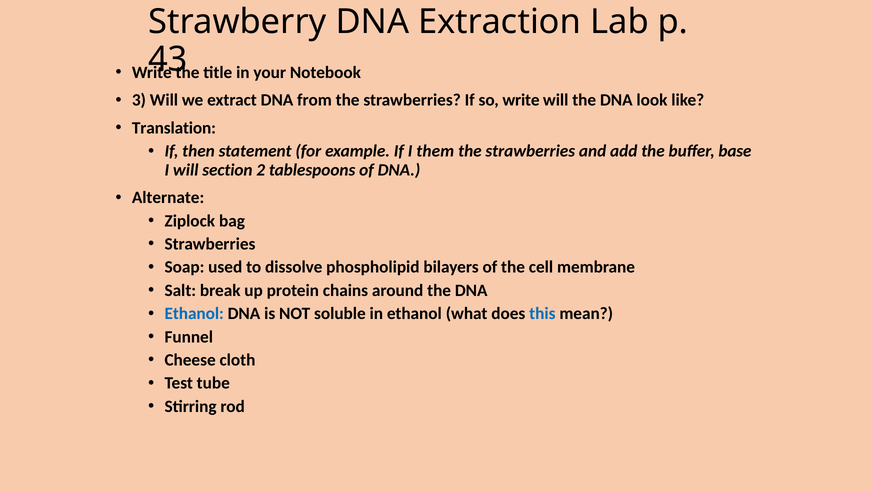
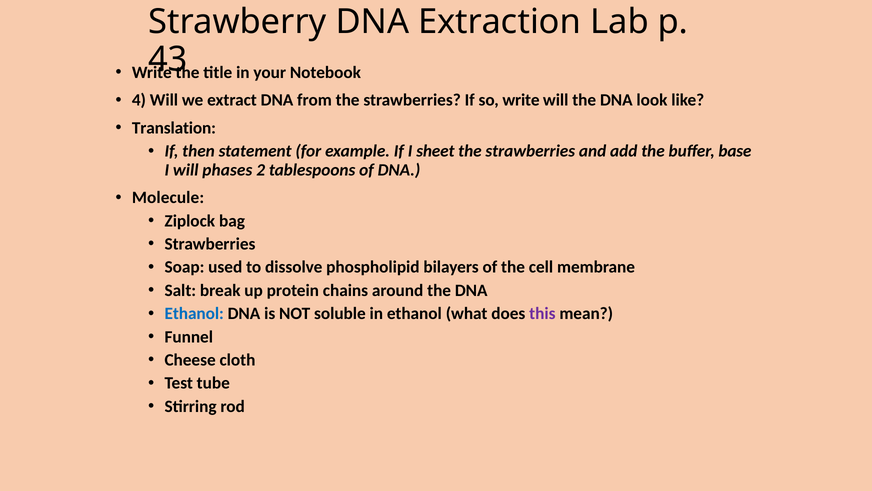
3: 3 -> 4 (139, 100)
them: them -> sheet (435, 151)
section: section -> phases (227, 170)
Alternate: Alternate -> Molecule (168, 197)
this colour: blue -> purple (542, 313)
